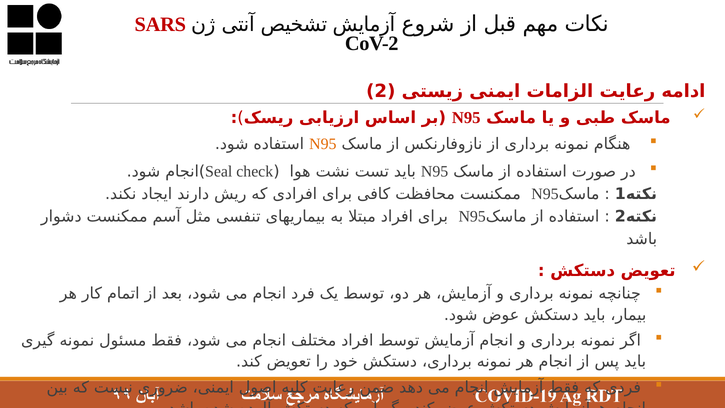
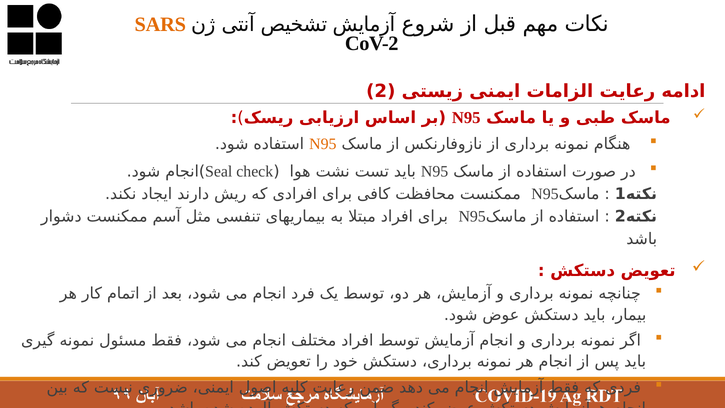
SARS colour: red -> orange (160, 25)
